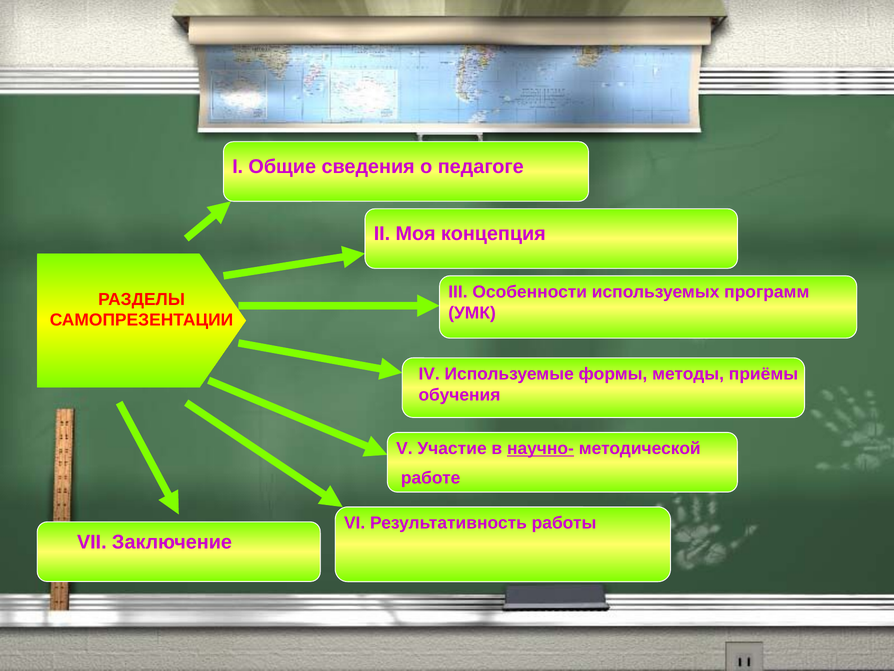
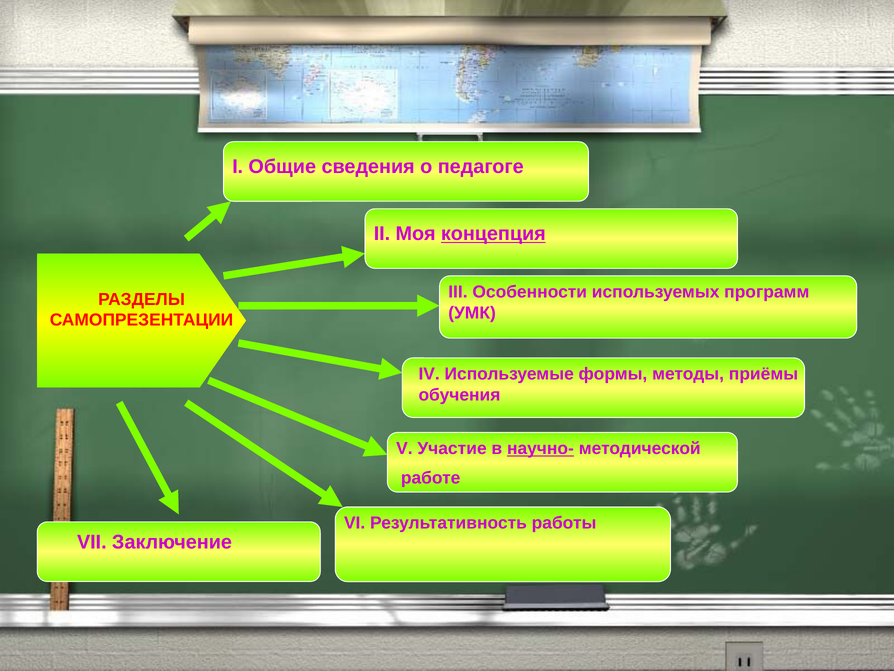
концепция underline: none -> present (493, 234)
